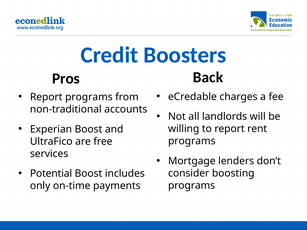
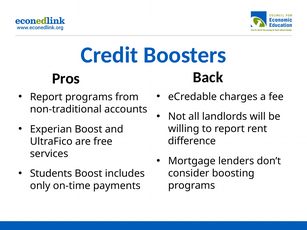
programs: programs -> difference (192, 141)
Potential: Potential -> Students (51, 174)
